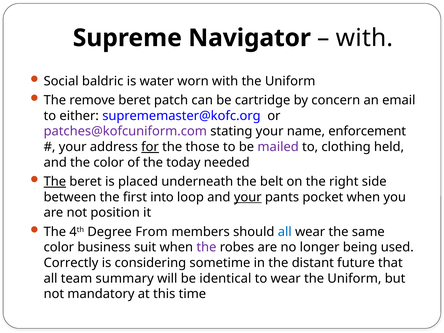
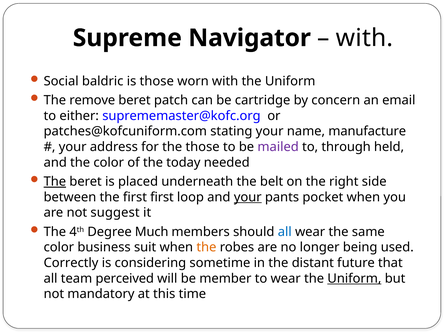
is water: water -> those (157, 81)
patches@kofcuniform.com colour: purple -> black (125, 131)
enforcement: enforcement -> manufacture (367, 131)
for underline: present -> none (150, 147)
clothing: clothing -> through (346, 147)
first into: into -> first (162, 197)
position: position -> suggest (115, 213)
From: From -> Much (152, 232)
the colour: purple -> orange (206, 247)
summary: summary -> perceived (125, 278)
identical: identical -> member (225, 278)
Uniform underline: none -> present (354, 278)
